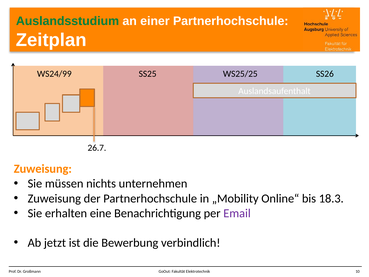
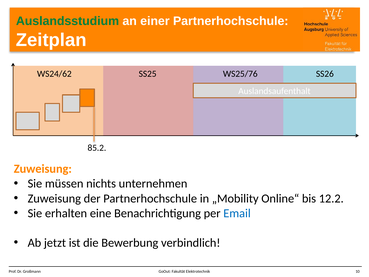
WS24/99: WS24/99 -> WS24/62 (54, 74)
WS25/25: WS25/25 -> WS25/76 (240, 74)
26.7: 26.7 -> 85.2 (97, 148)
18.3: 18.3 -> 12.2 (331, 198)
Email colour: purple -> blue (237, 213)
